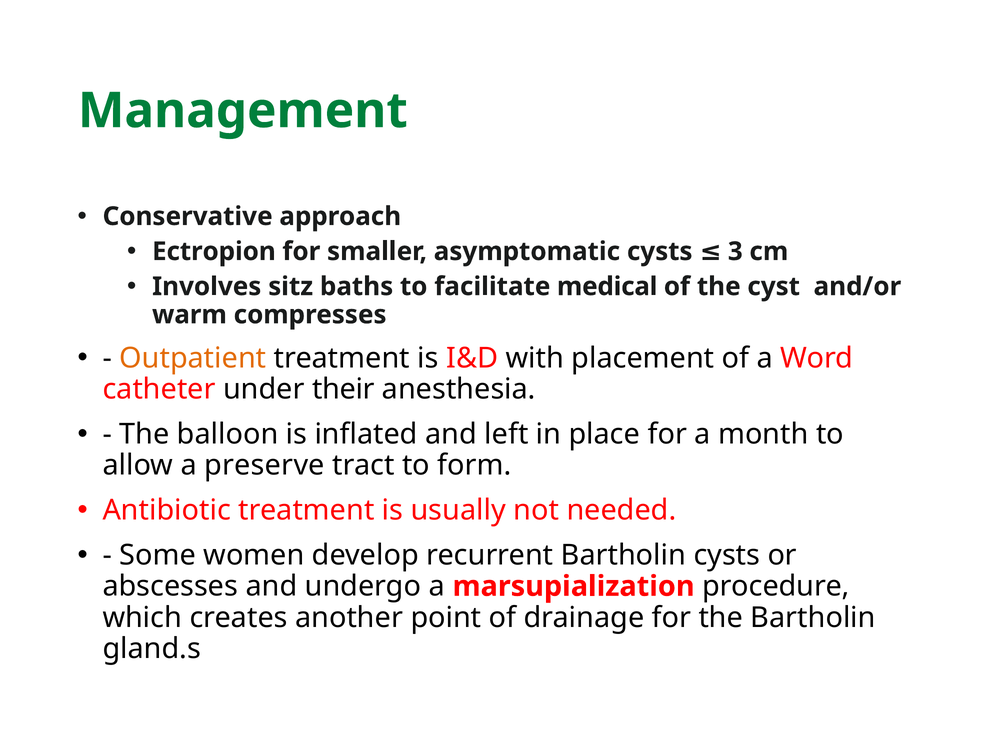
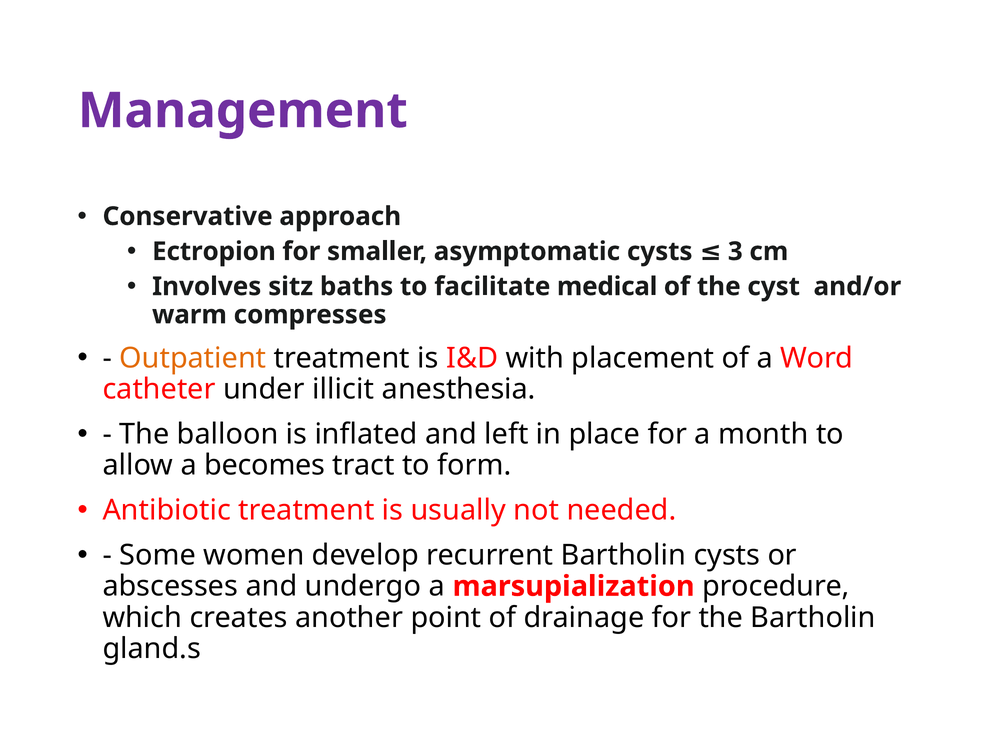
Management colour: green -> purple (243, 111)
their: their -> illicit (343, 389)
preserve: preserve -> becomes (265, 465)
